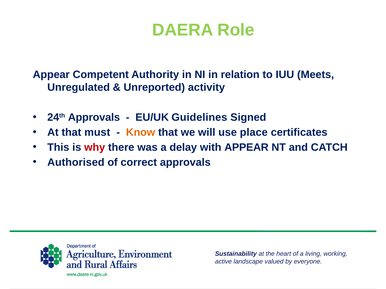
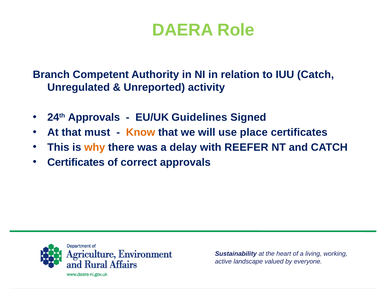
Appear: Appear -> Branch (51, 75)
IUU Meets: Meets -> Catch (316, 75)
why colour: red -> orange (95, 148)
with APPEAR: APPEAR -> REEFER (246, 148)
Authorised: Authorised -> Certificates (76, 163)
